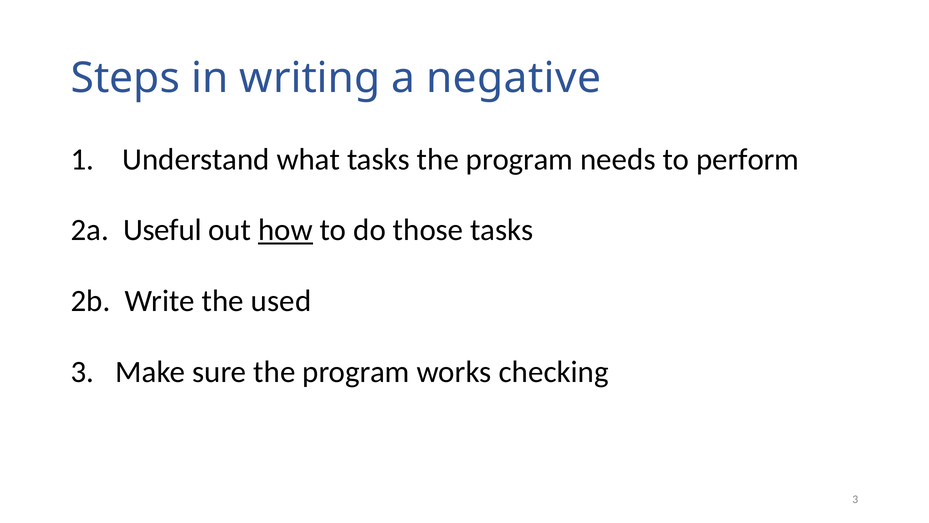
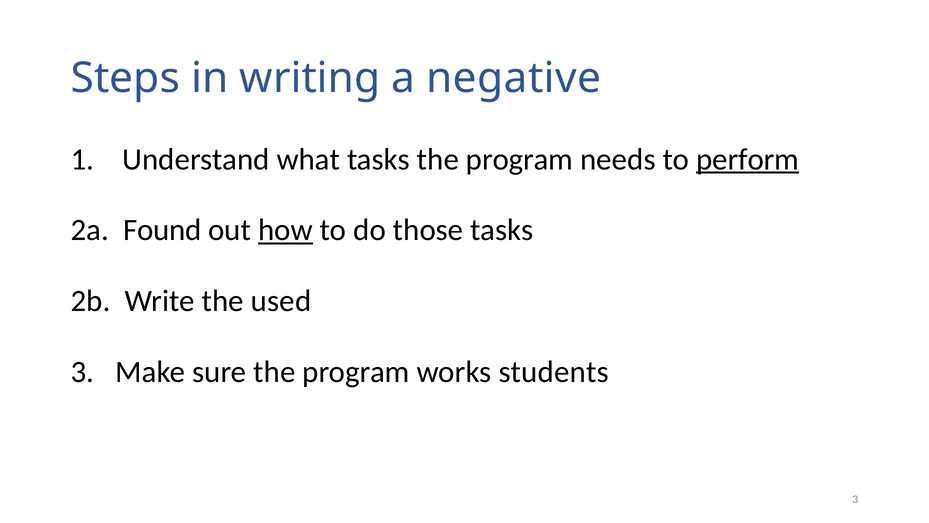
perform underline: none -> present (748, 159)
Useful: Useful -> Found (162, 230)
checking: checking -> students (554, 372)
